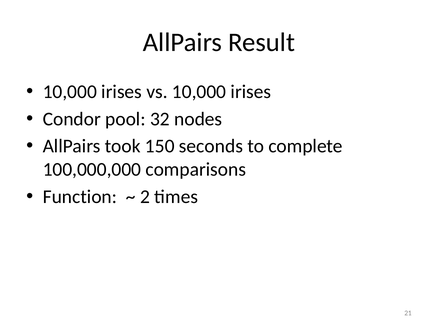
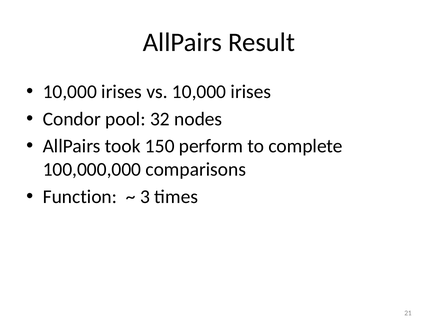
seconds: seconds -> perform (211, 146)
2: 2 -> 3 (145, 197)
